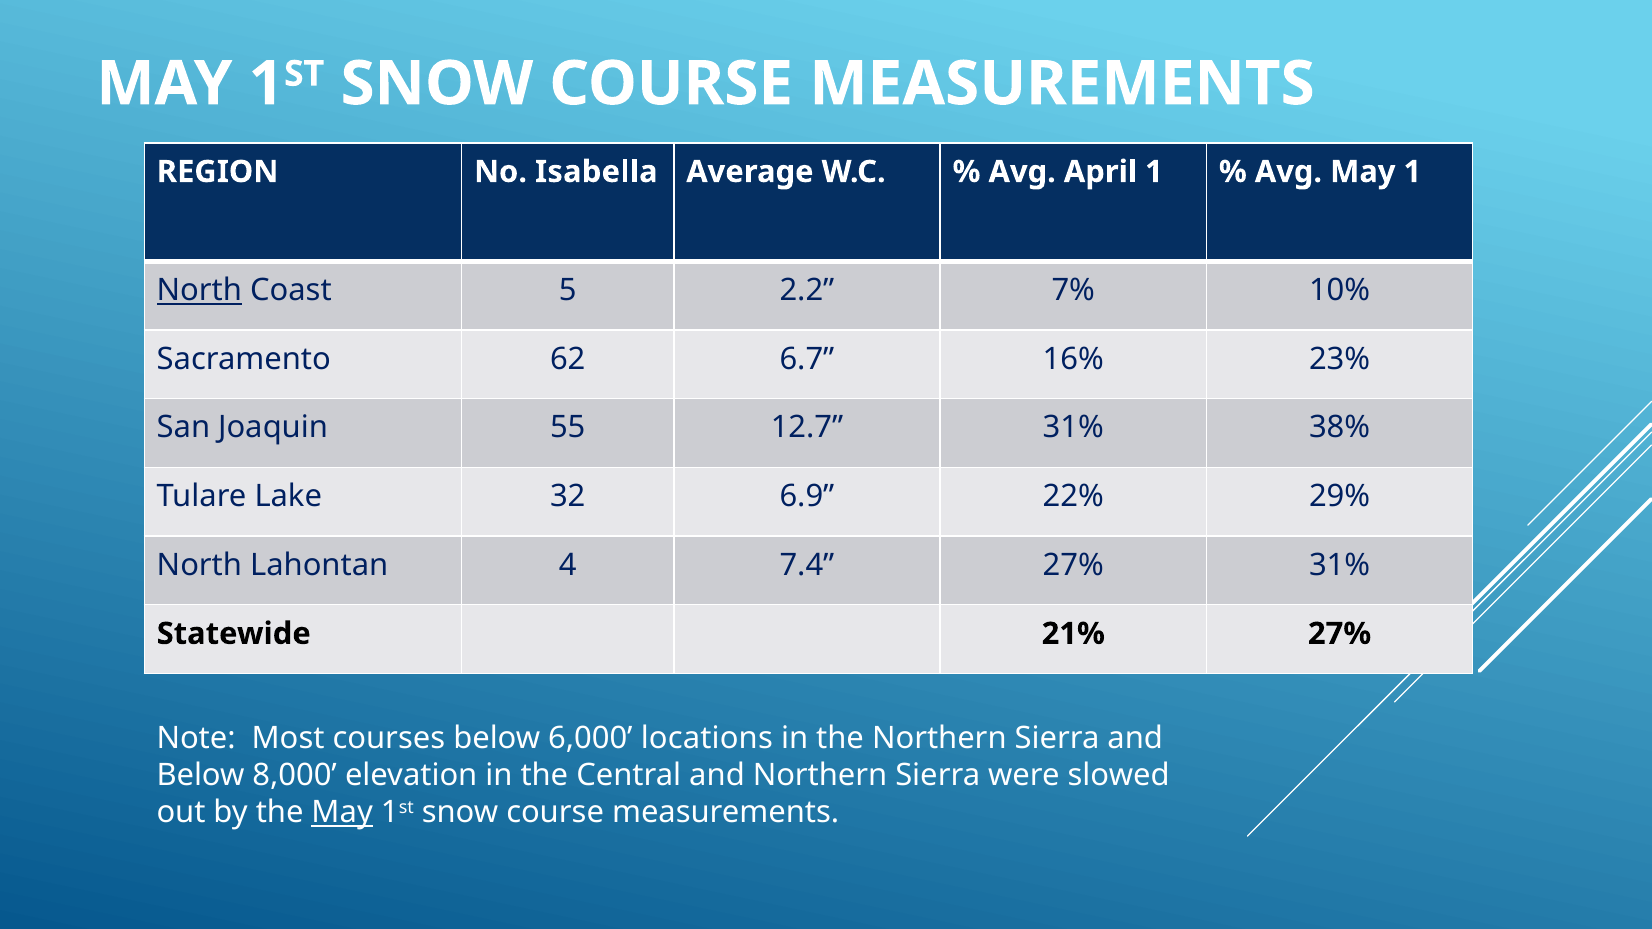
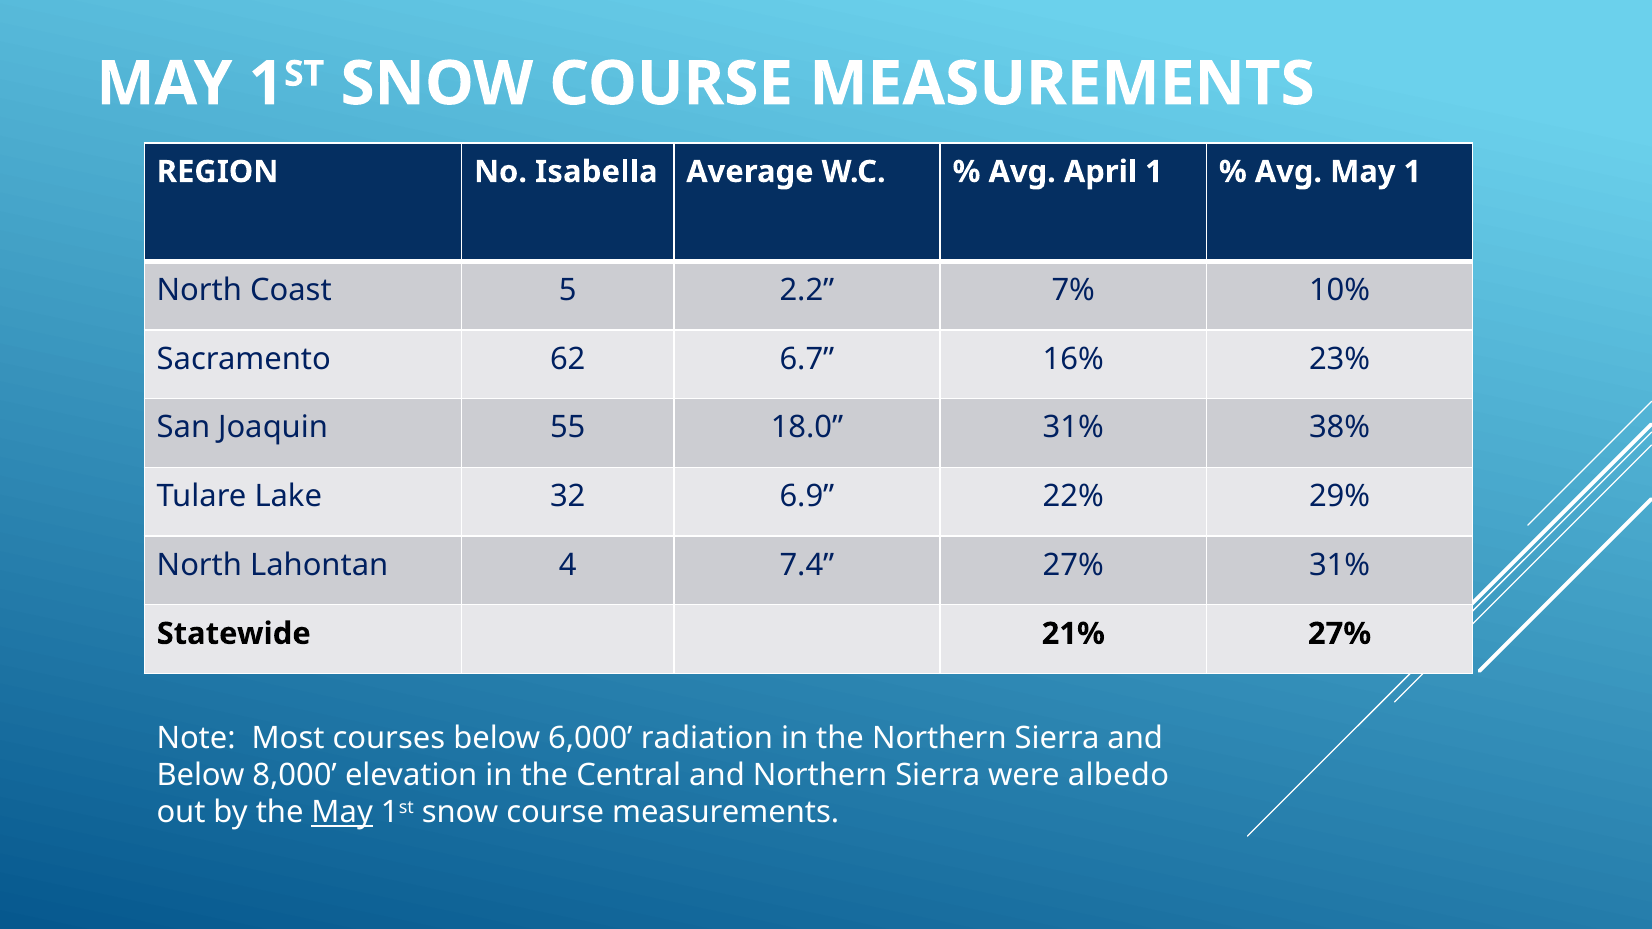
North underline: present -> none (199, 290)
12.7: 12.7 -> 18.0 (807, 428)
locations: locations -> radiation (707, 739)
slowed: slowed -> albedo (1118, 776)
